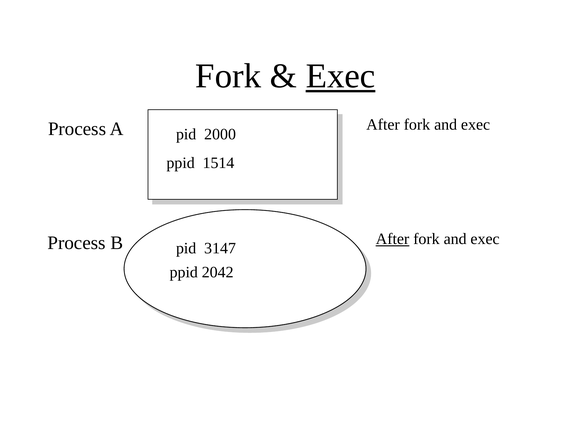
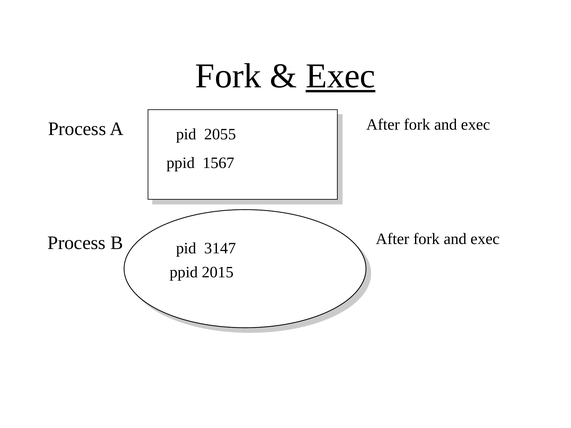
2000: 2000 -> 2055 (220, 134)
1514: 1514 -> 1567 (218, 163)
After underline: present -> none (393, 239)
2042: 2042 -> 2015 (218, 272)
